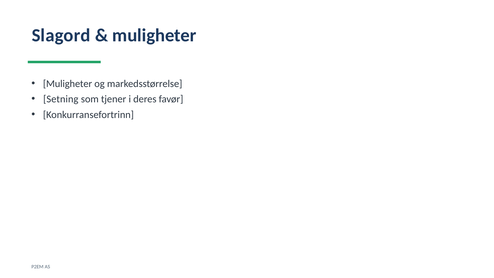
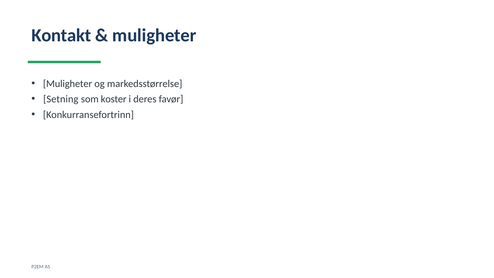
Slagord: Slagord -> Kontakt (61, 35)
tjener: tjener -> koster (114, 99)
